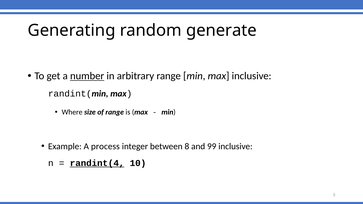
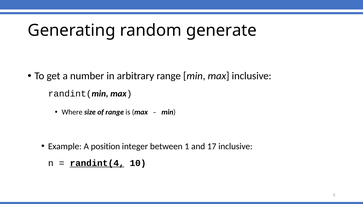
number underline: present -> none (87, 76)
process: process -> position (105, 146)
8: 8 -> 1 (187, 146)
99: 99 -> 17 (212, 146)
